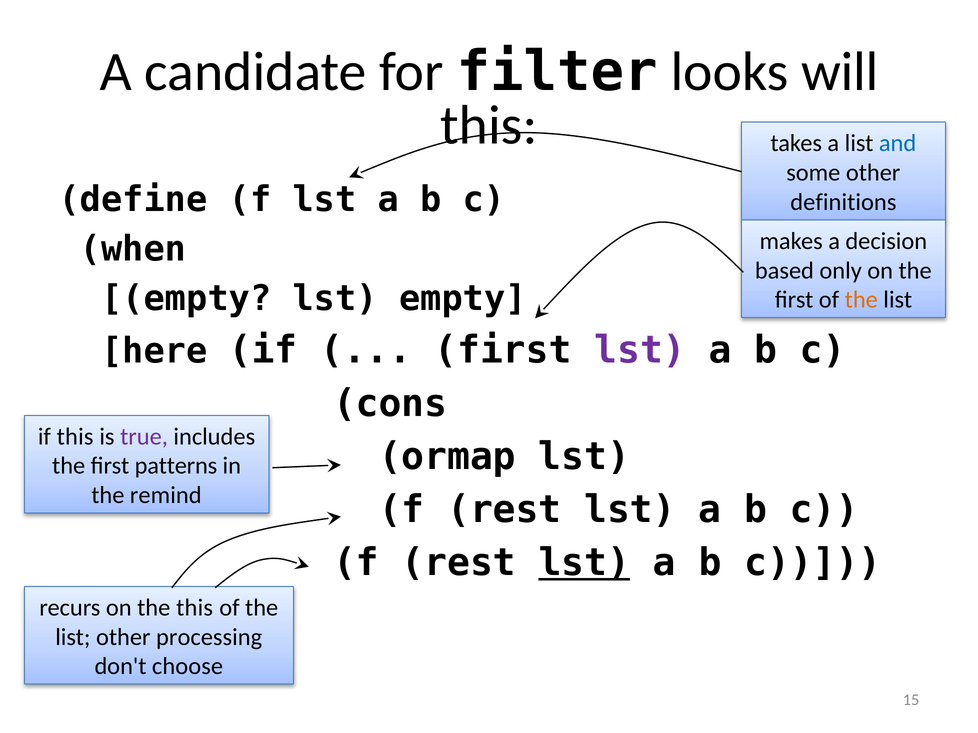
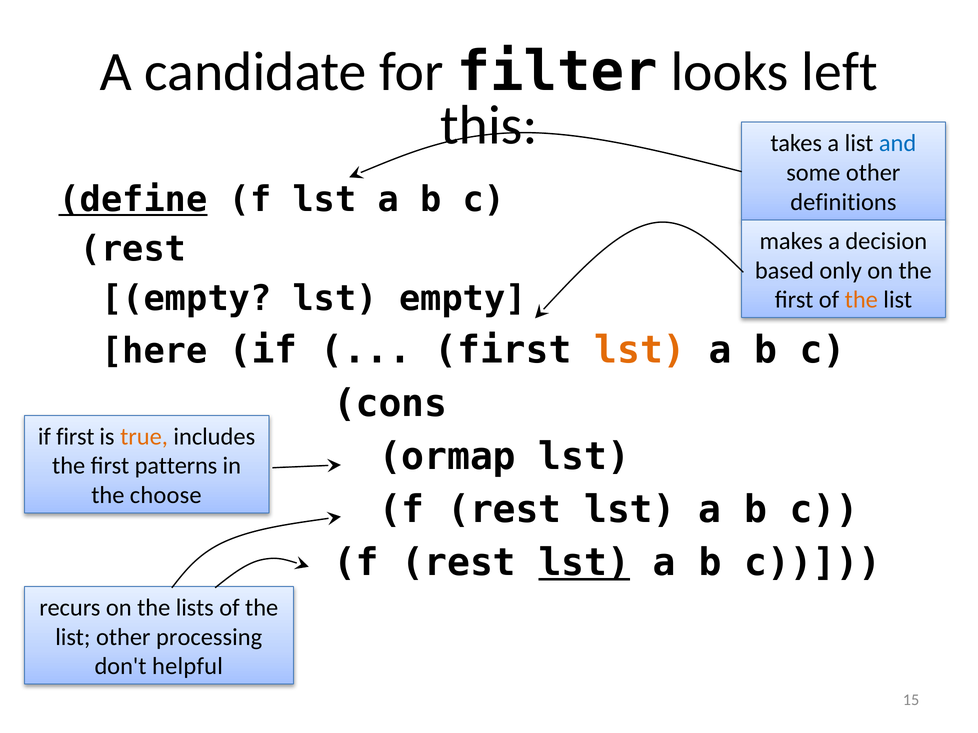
will: will -> left (840, 72)
define underline: none -> present (133, 200)
when: when -> rest (133, 249)
lst colour: purple -> orange (640, 351)
if this: this -> first (75, 437)
true colour: purple -> orange (144, 437)
remind: remind -> choose (166, 496)
the this: this -> lists (195, 608)
choose: choose -> helpful (187, 667)
